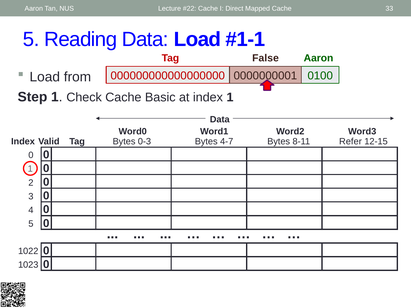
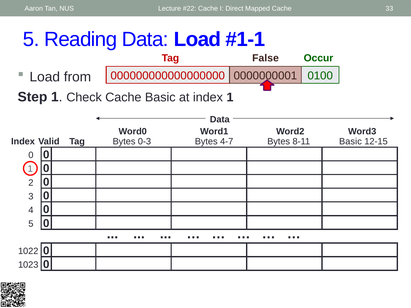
Tag Aaron: Aaron -> Occur (319, 58)
8-11 Refer: Refer -> Basic (350, 142)
